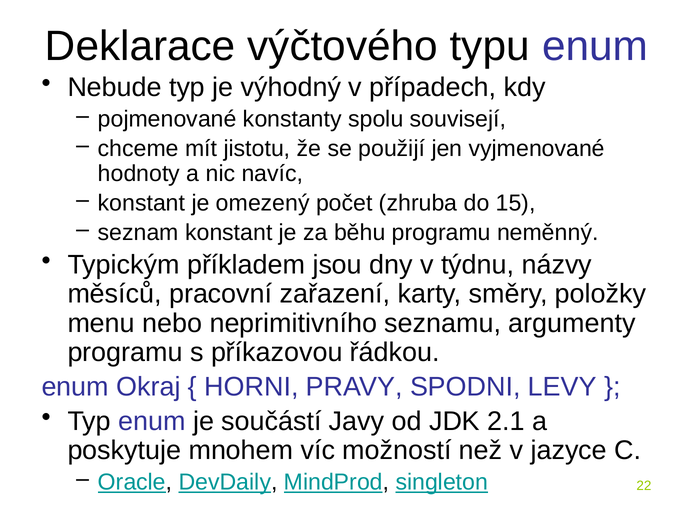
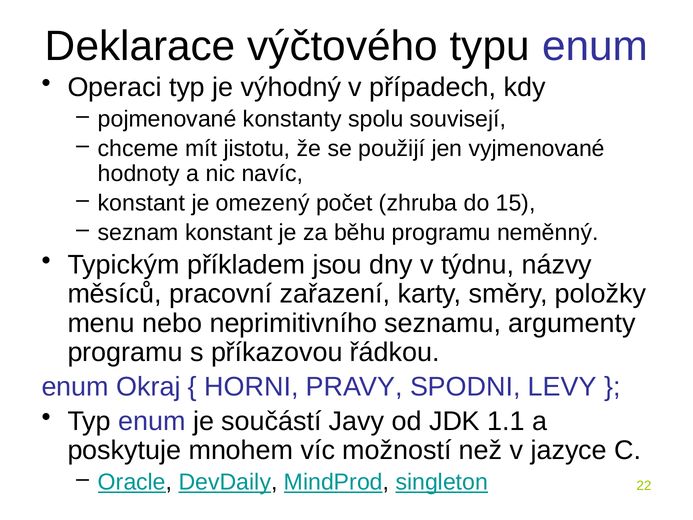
Nebude: Nebude -> Operaci (115, 87)
2.1: 2.1 -> 1.1 (506, 421)
